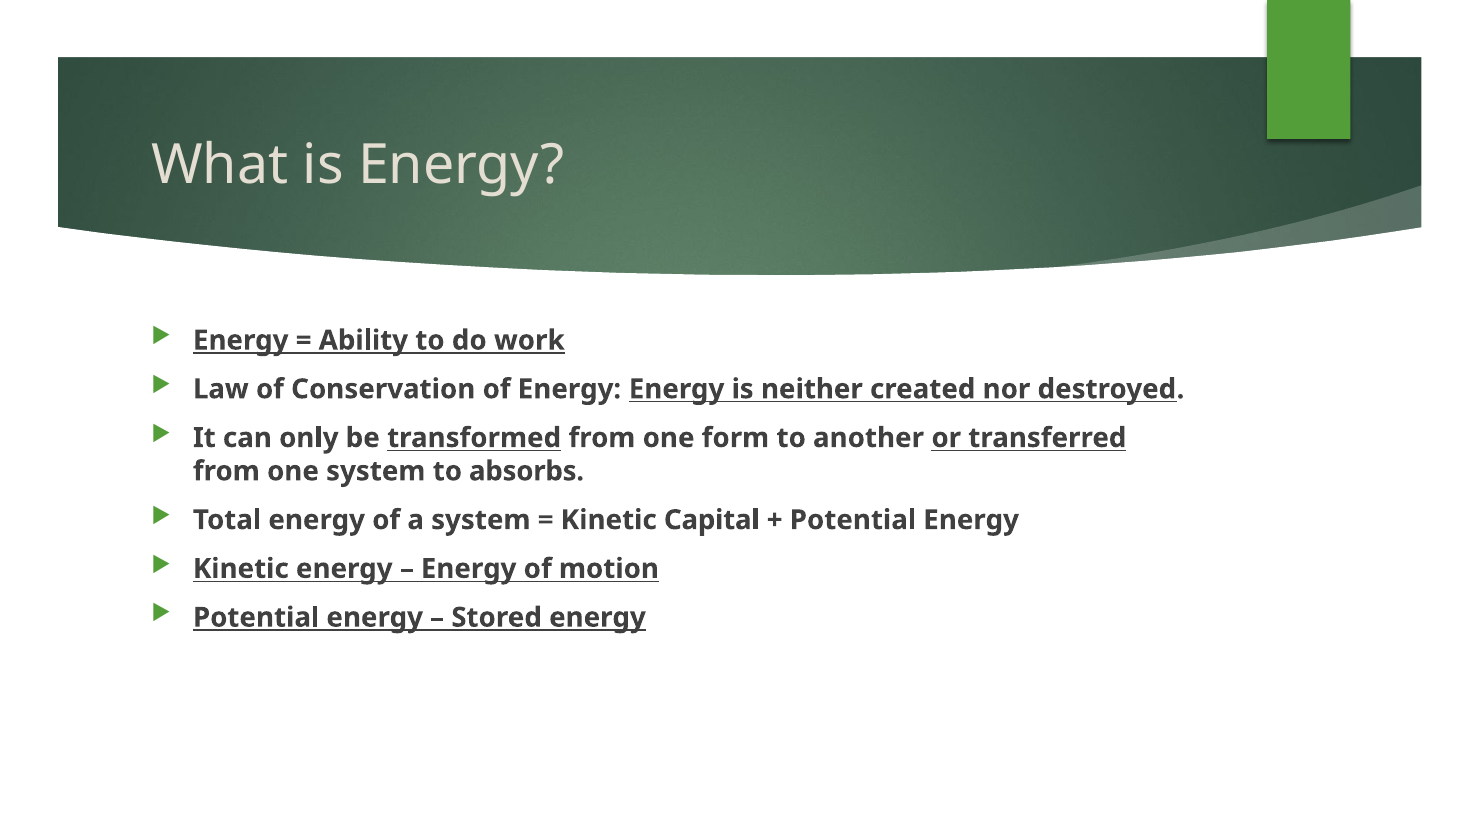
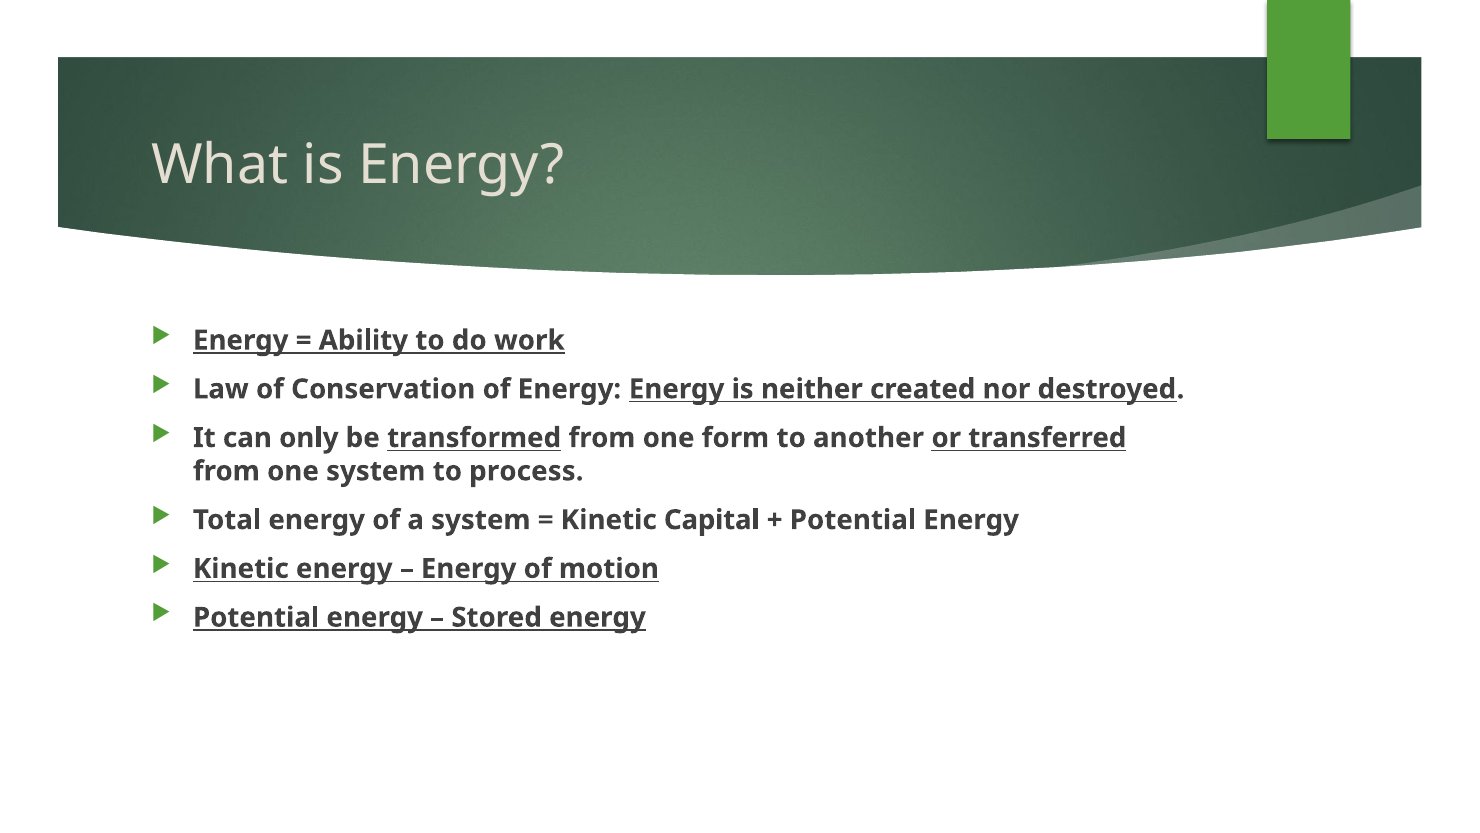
absorbs: absorbs -> process (526, 471)
